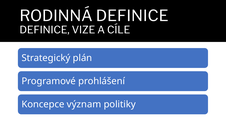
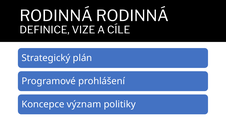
RODINNÁ DEFINICE: DEFINICE -> RODINNÁ (132, 16)
